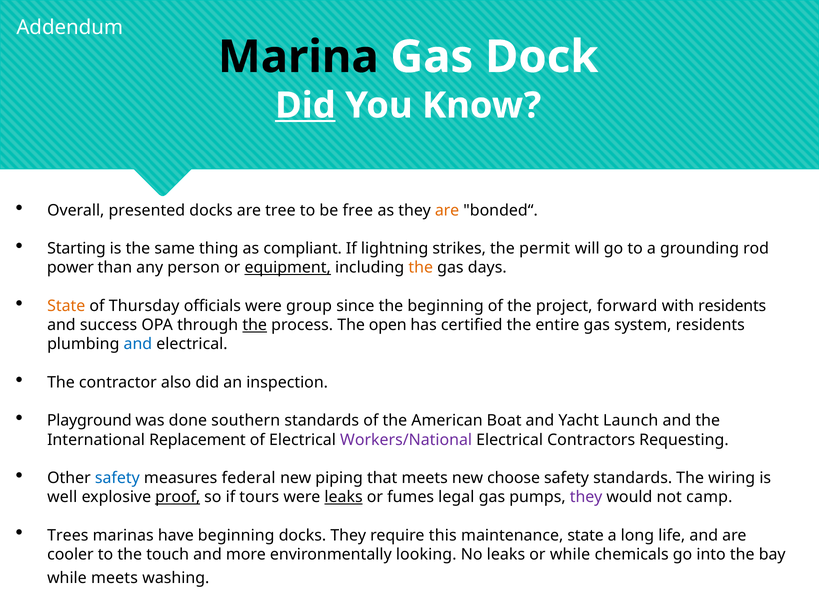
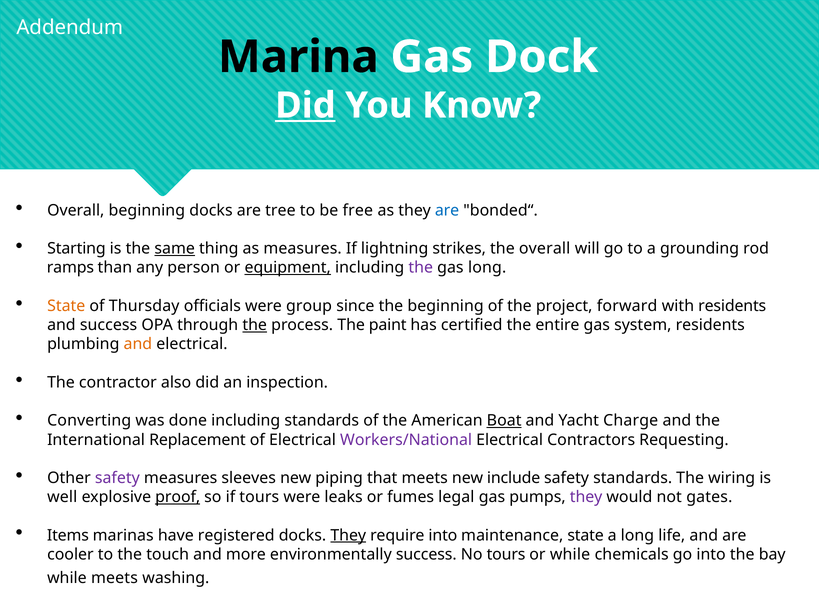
Overall presented: presented -> beginning (147, 210)
are colour: orange -> blue (447, 210)
same underline: none -> present (175, 249)
as compliant: compliant -> measures (303, 249)
the permit: permit -> overall (545, 249)
power: power -> ramps (70, 268)
the colour: orange -> purple (421, 268)
gas days: days -> long (487, 268)
open: open -> paint (388, 325)
and colour: blue -> orange (138, 344)
Playground: Playground -> Converting (89, 421)
done southern: southern -> including (246, 421)
Boat underline: none -> present (504, 421)
Launch: Launch -> Charge (631, 421)
safety colour: blue -> purple (117, 478)
federal: federal -> sleeves (249, 478)
choose: choose -> include (514, 478)
leaks underline: present -> none (344, 497)
camp: camp -> gates (709, 497)
Trees: Trees -> Items (68, 536)
have beginning: beginning -> registered (236, 536)
They underline: none -> present (348, 536)
require this: this -> into (443, 536)
environmentally looking: looking -> success (426, 555)
No leaks: leaks -> tours (506, 555)
